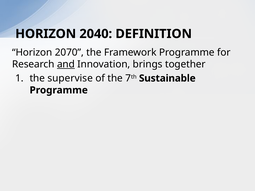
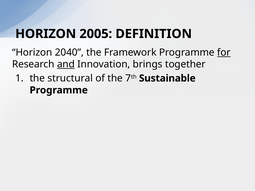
2040: 2040 -> 2005 (96, 34)
2070: 2070 -> 2040 (69, 53)
for underline: none -> present (224, 53)
supervise: supervise -> structural (70, 78)
